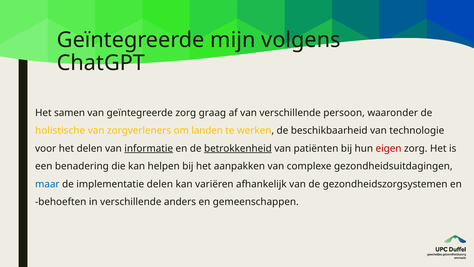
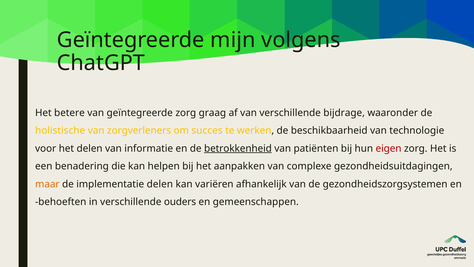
samen: samen -> betere (69, 113)
persoon: persoon -> bijdrage (344, 113)
landen: landen -> succes (207, 131)
informatie underline: present -> none (149, 148)
maar colour: blue -> orange (47, 184)
anders: anders -> ouders (180, 202)
